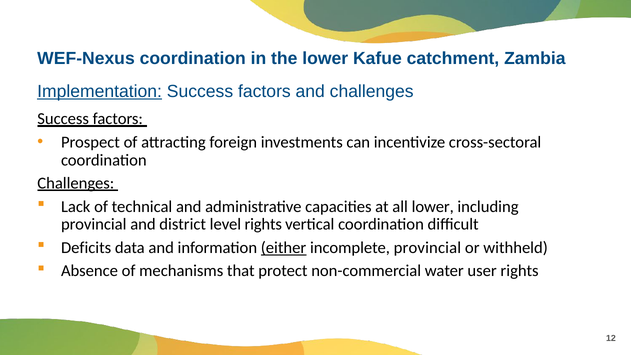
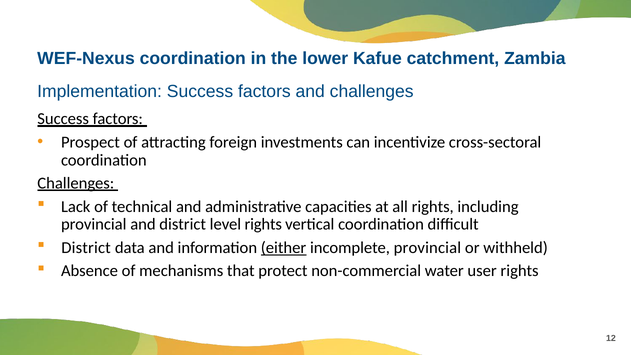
Implementation underline: present -> none (100, 91)
all lower: lower -> rights (433, 206)
Deficits: Deficits -> District (86, 248)
